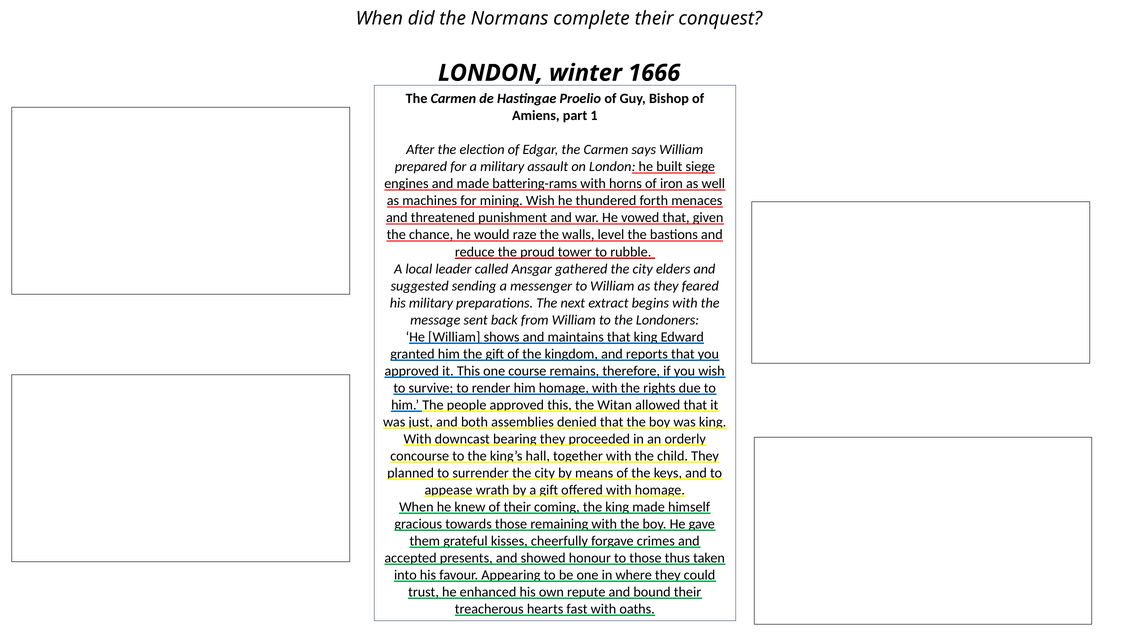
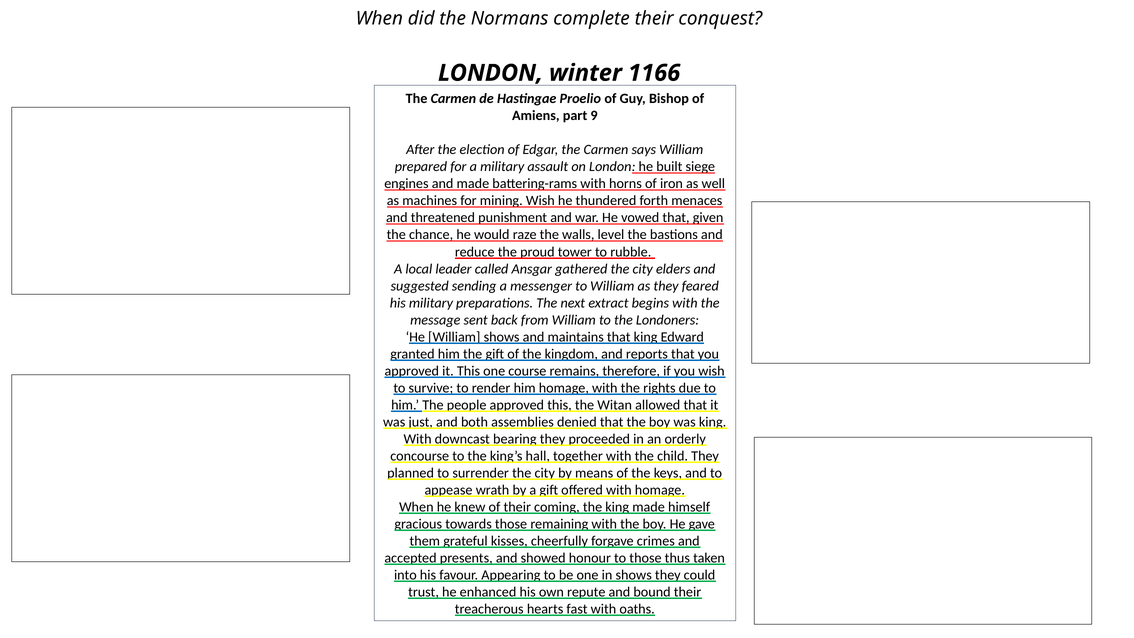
1666: 1666 -> 1166 (654, 73)
1: 1 -> 9 (594, 116)
in where: where -> shows (634, 575)
